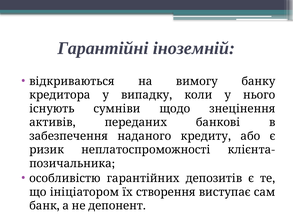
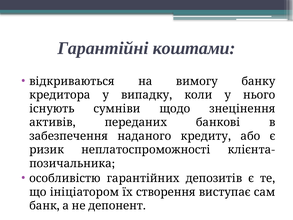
іноземній: іноземній -> коштами (194, 48)
